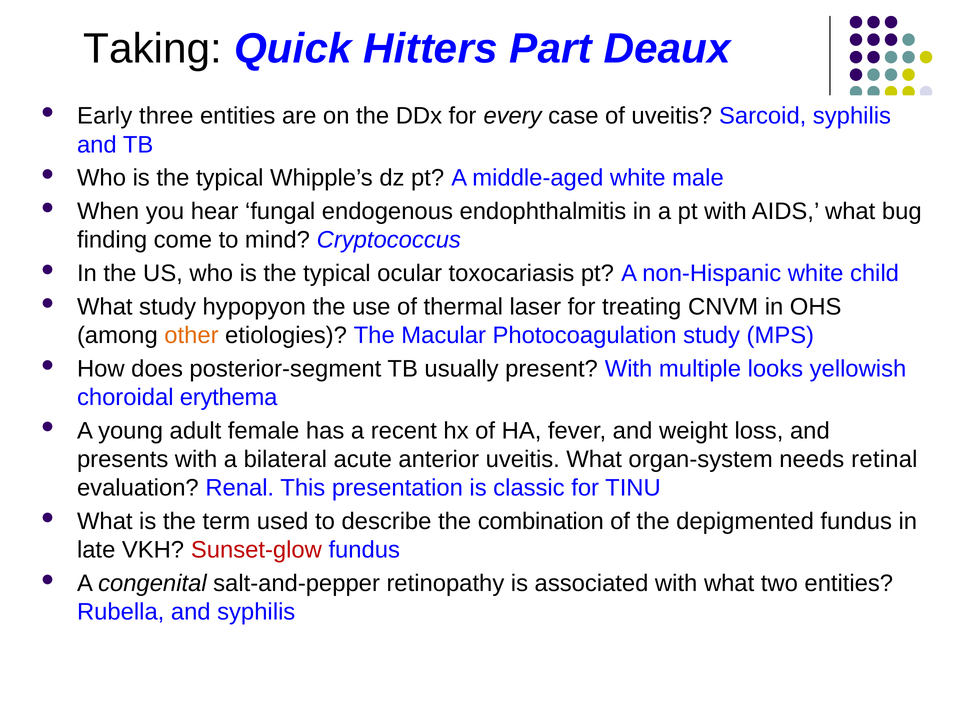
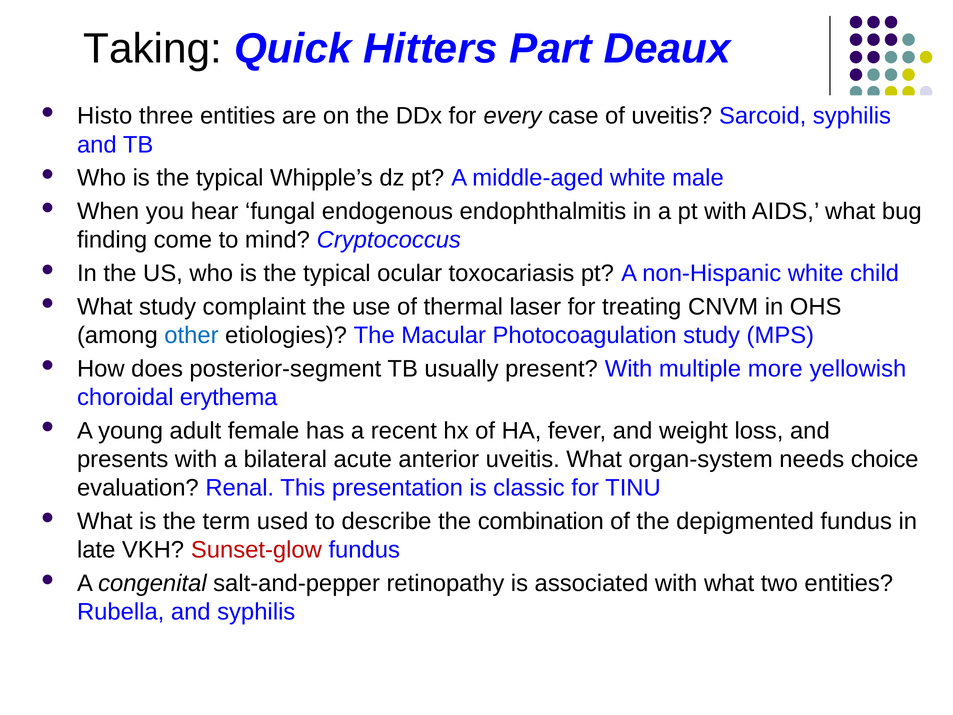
Early: Early -> Histo (105, 116)
hypopyon: hypopyon -> complaint (254, 307)
other colour: orange -> blue (191, 335)
looks: looks -> more (775, 369)
retinal: retinal -> choice (885, 459)
